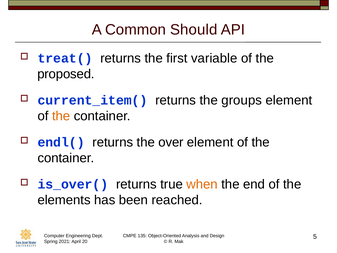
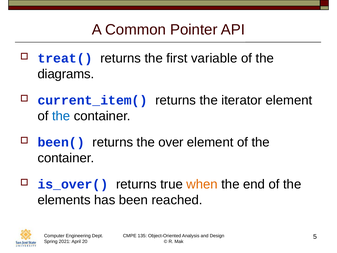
Should: Should -> Pointer (194, 30)
proposed: proposed -> diagrams (66, 74)
groups: groups -> iterator (242, 100)
the colour: orange -> blue (61, 116)
endl(: endl( -> been( (61, 142)
